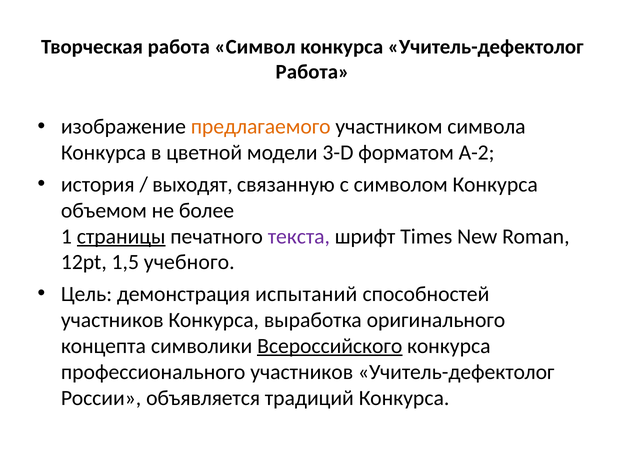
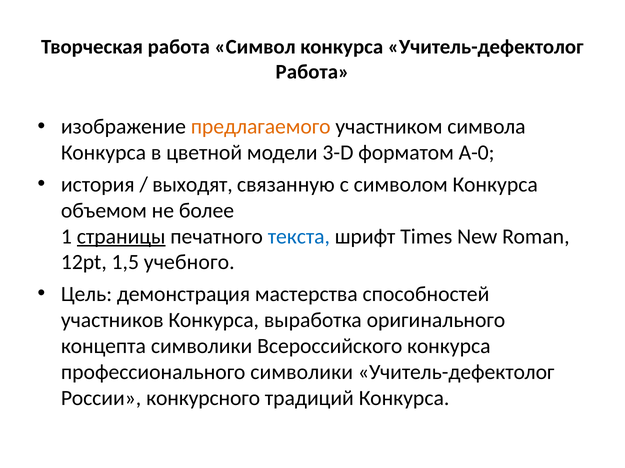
А-2: А-2 -> А-0 (477, 153)
текста colour: purple -> blue (299, 237)
испытаний: испытаний -> мастерства (306, 294)
Всероссийского underline: present -> none (330, 346)
профессионального участников: участников -> символики (302, 372)
объявляется: объявляется -> конкурсного (203, 398)
